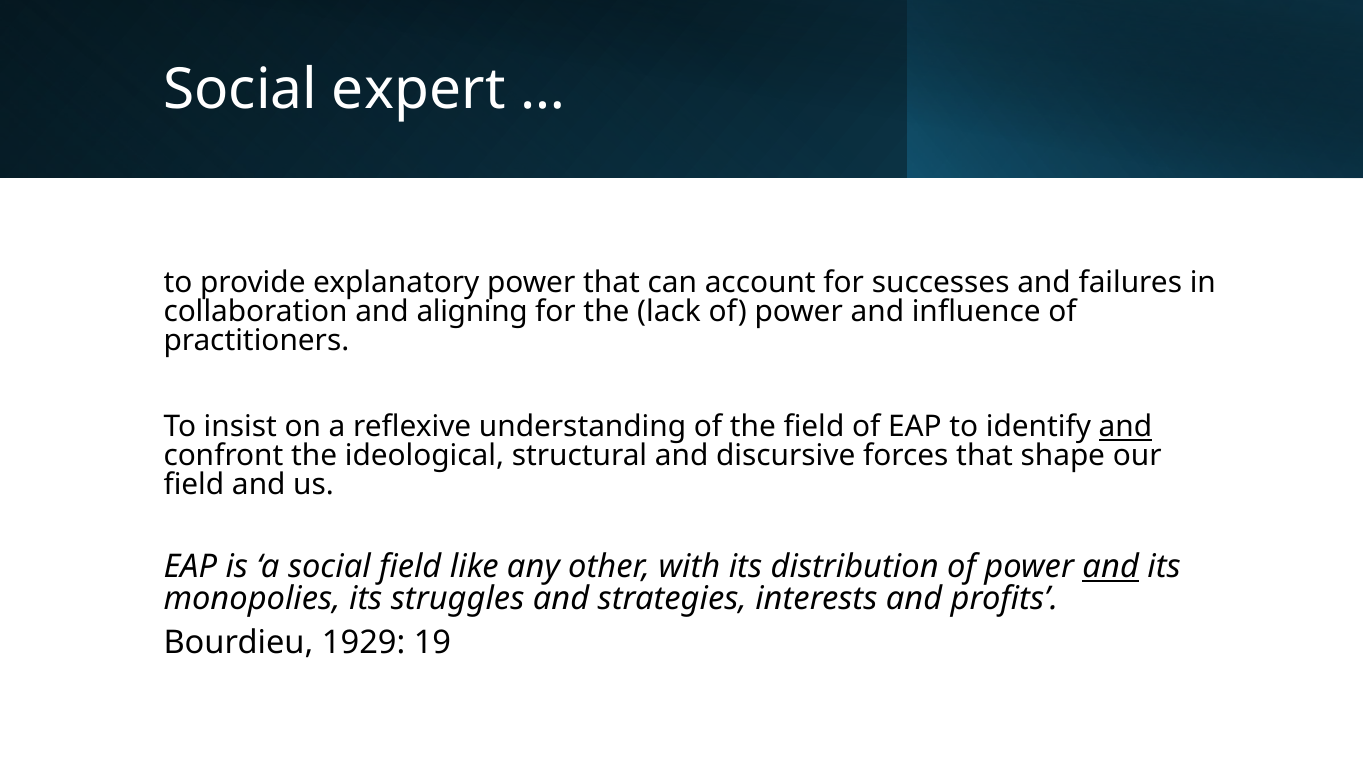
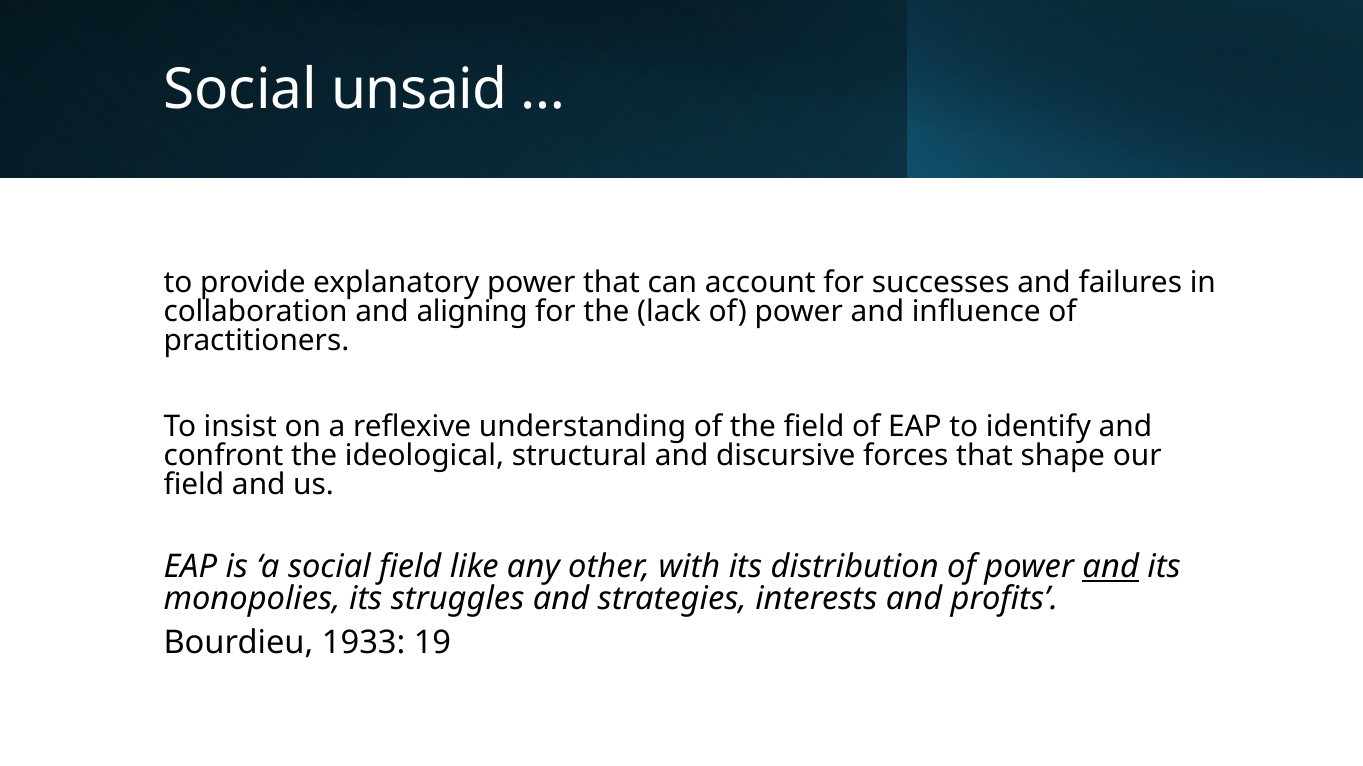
expert: expert -> unsaid (419, 90)
and underline: present -> none (1126, 427)
1929: 1929 -> 1933 (364, 643)
